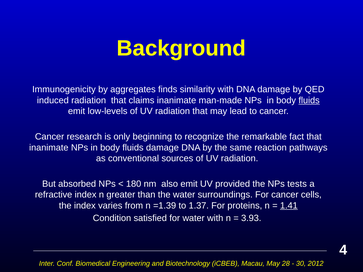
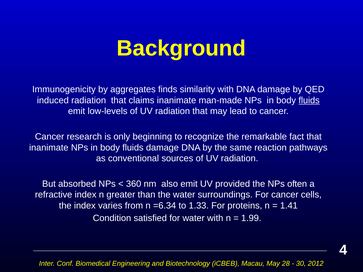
180: 180 -> 360 (134, 184)
tests: tests -> often (297, 184)
=1.39: =1.39 -> =6.34 (165, 206)
1.37: 1.37 -> 1.33 (199, 206)
1.41 underline: present -> none (289, 206)
3.93: 3.93 -> 1.99 (251, 218)
